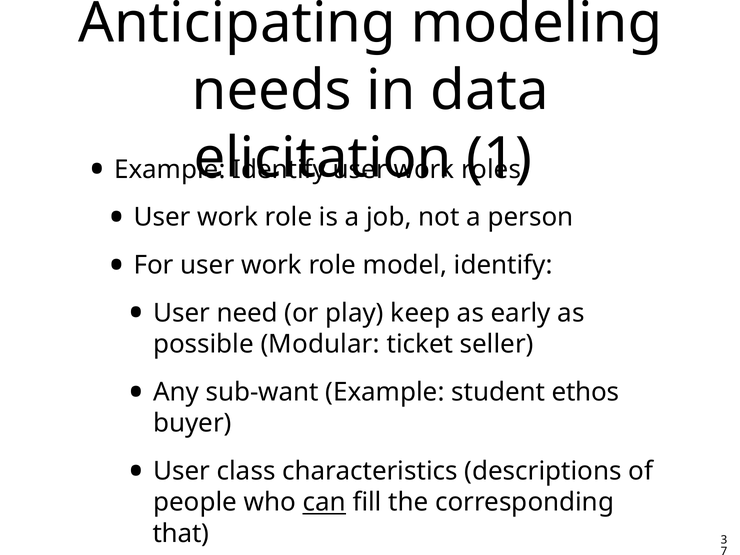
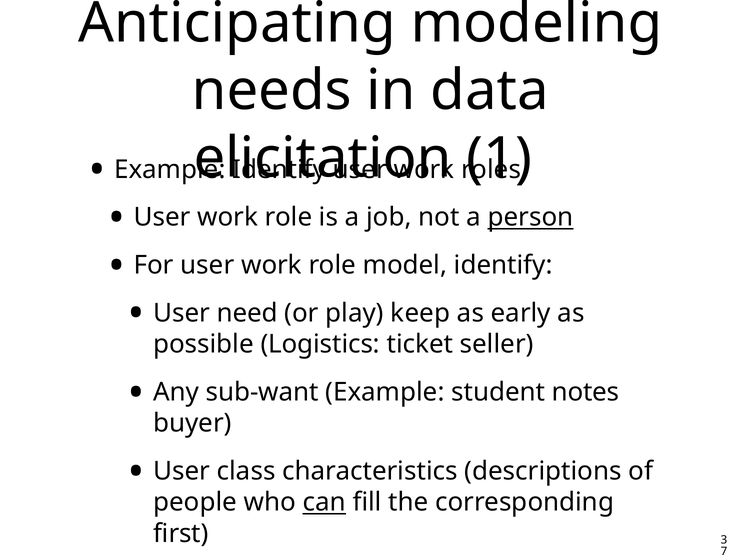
person underline: none -> present (530, 217)
Modular: Modular -> Logistics (320, 344)
ethos: ethos -> notes (585, 392)
that: that -> first (181, 534)
